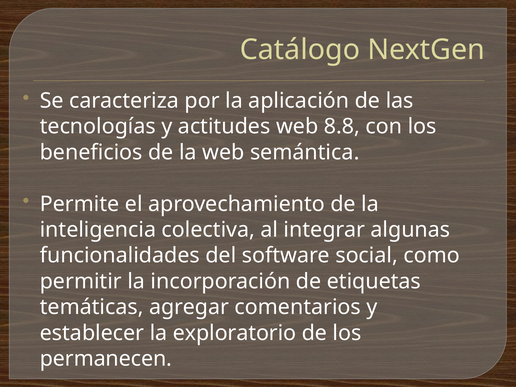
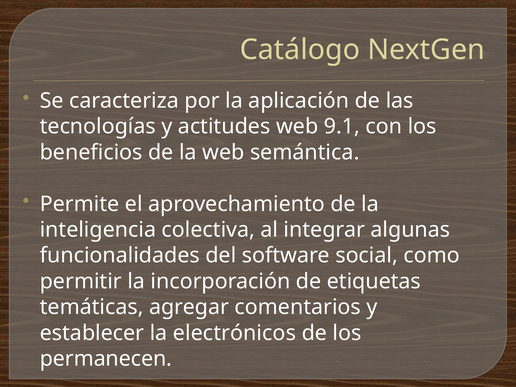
8.8: 8.8 -> 9.1 (342, 127)
exploratorio: exploratorio -> electrónicos (234, 333)
